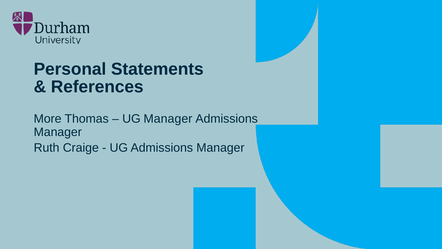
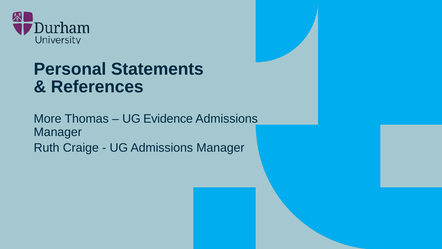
UG Manager: Manager -> Evidence (168, 119)
